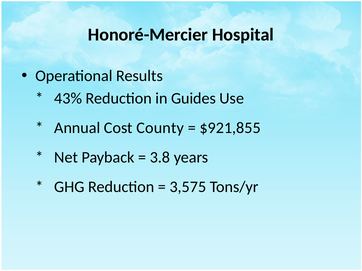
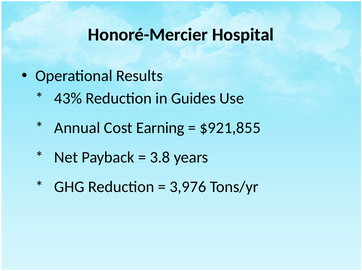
County: County -> Earning (160, 128)
3,575: 3,575 -> 3,976 (188, 187)
